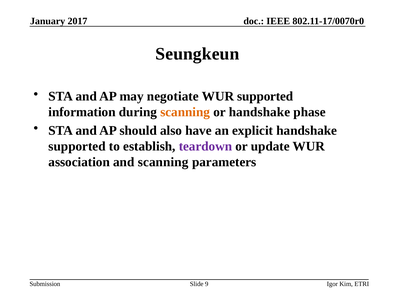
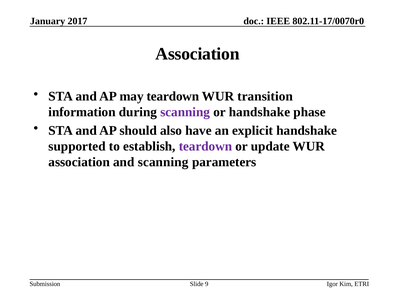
Seungkeun: Seungkeun -> Association (198, 54)
may negotiate: negotiate -> teardown (173, 96)
WUR supported: supported -> transition (265, 96)
scanning colour: orange -> purple (185, 112)
